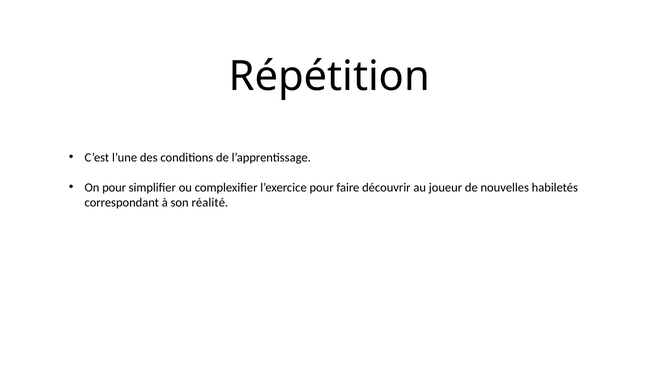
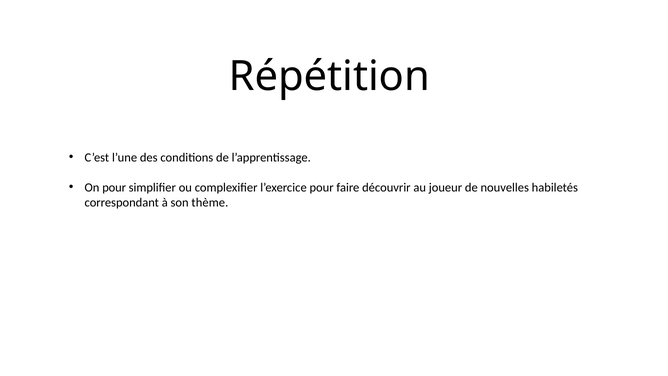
réalité: réalité -> thème (210, 202)
